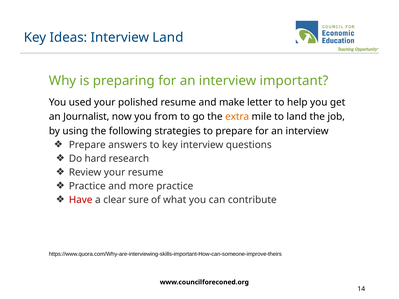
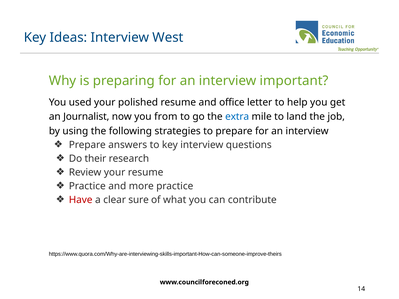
Interview Land: Land -> West (168, 38)
make: make -> office (232, 102)
extra colour: orange -> blue (237, 117)
hard: hard -> their (95, 159)
